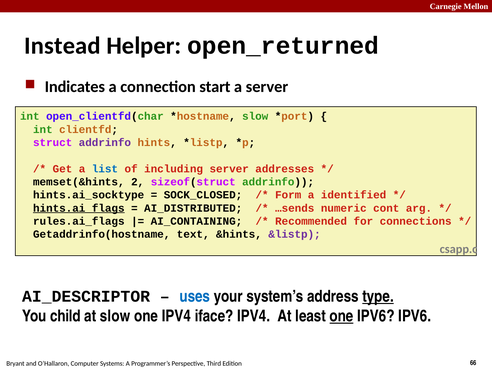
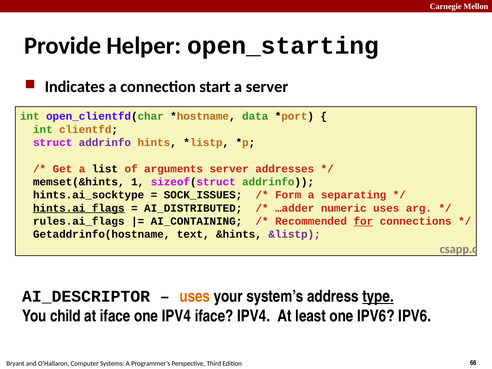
Instead: Instead -> Provide (63, 46)
open_returned: open_returned -> open_starting (283, 46)
slow: slow -> data (255, 116)
list colour: blue -> black (105, 169)
including: including -> arguments (174, 169)
2: 2 -> 1 (138, 182)
SOCK_CLOSED: SOCK_CLOSED -> SOCK_ISSUES (203, 195)
identified: identified -> separating (354, 195)
…sends: …sends -> …adder (295, 208)
numeric cont: cont -> uses (386, 208)
for underline: none -> present (363, 221)
uses colour: blue -> orange (195, 296)
at slow: slow -> iface (115, 316)
one underline: present -> none (341, 316)
